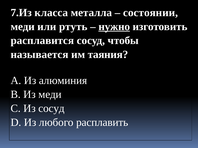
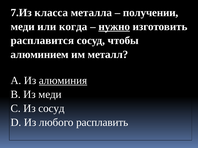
состоянии: состоянии -> получении (151, 13)
ртуть: ртуть -> когда (73, 27)
называется: называется -> алюминием (40, 55)
таяния: таяния -> металл (108, 55)
алюминия underline: none -> present (63, 81)
